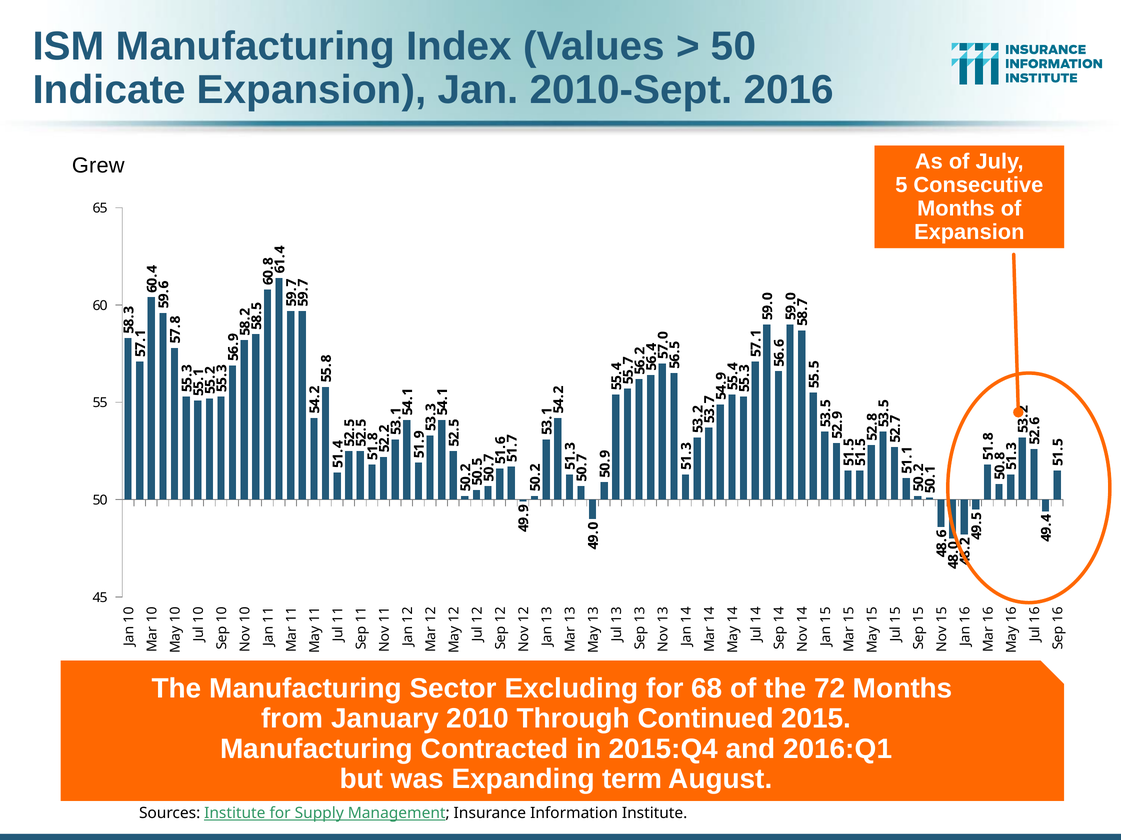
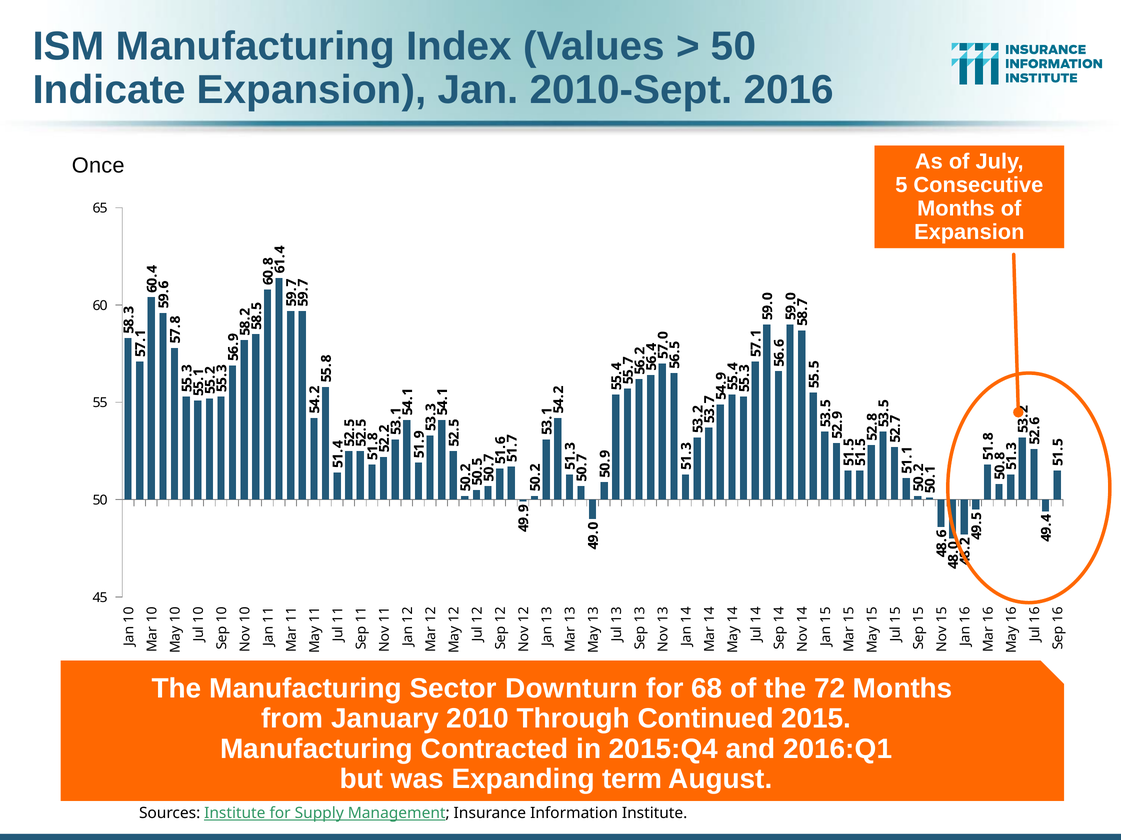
Grew: Grew -> Once (98, 166)
Excluding: Excluding -> Downturn (571, 689)
